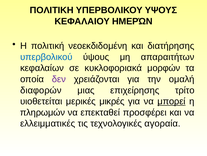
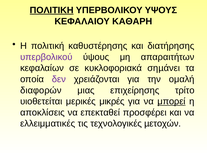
ΠΟΛΙΤΙΚΗ underline: none -> present (52, 10)
ΗΜΕΡΏΝ: ΗΜΕΡΏΝ -> ΚΑΘΑΡΗ (132, 21)
νεοεκδιδομένη: νεοεκδιδομένη -> καθυστέρησης (98, 46)
υπερβολικού colour: blue -> purple (46, 57)
μορφών: μορφών -> σηµάνει (164, 68)
πληρωμών: πληρωμών -> αποκλίσεις (42, 112)
αγοραία: αγοραία -> µετοχών (163, 123)
